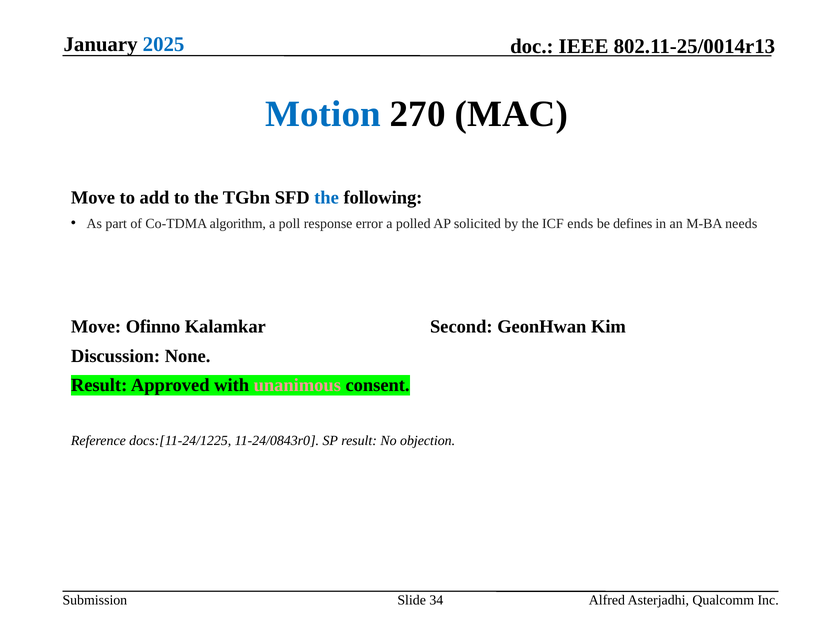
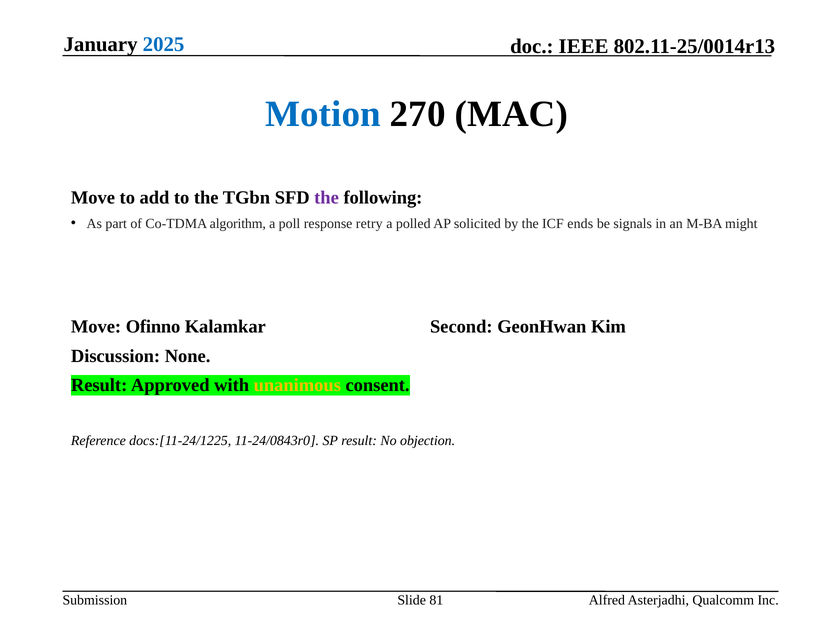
the colour: blue -> purple (327, 197)
error: error -> retry (369, 223)
defines: defines -> signals (633, 223)
needs: needs -> might (741, 223)
unanimous colour: pink -> yellow (297, 385)
34: 34 -> 81 (436, 600)
